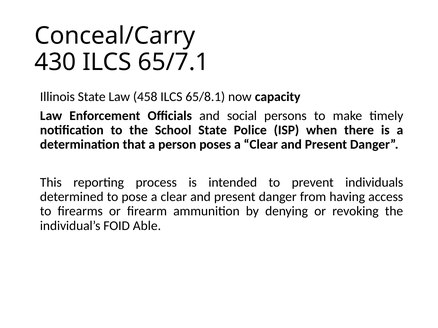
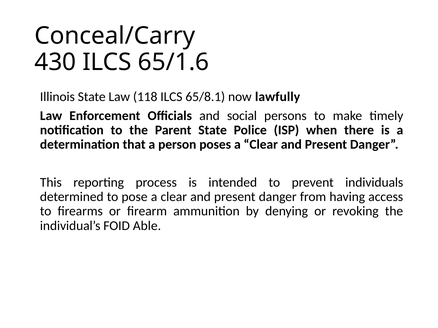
65/7.1: 65/7.1 -> 65/1.6 (174, 62)
458: 458 -> 118 (145, 97)
capacity: capacity -> lawfully (278, 97)
School: School -> Parent (173, 130)
